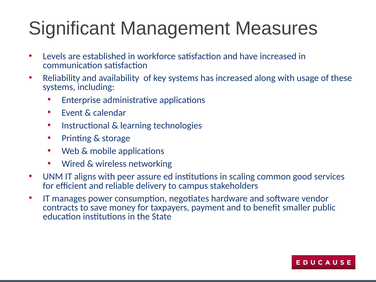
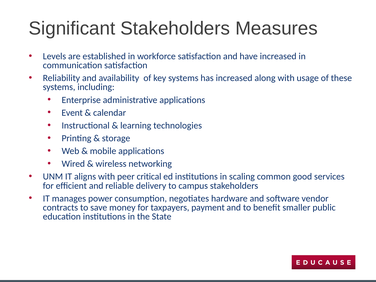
Significant Management: Management -> Stakeholders (175, 28)
assure: assure -> critical (149, 177)
